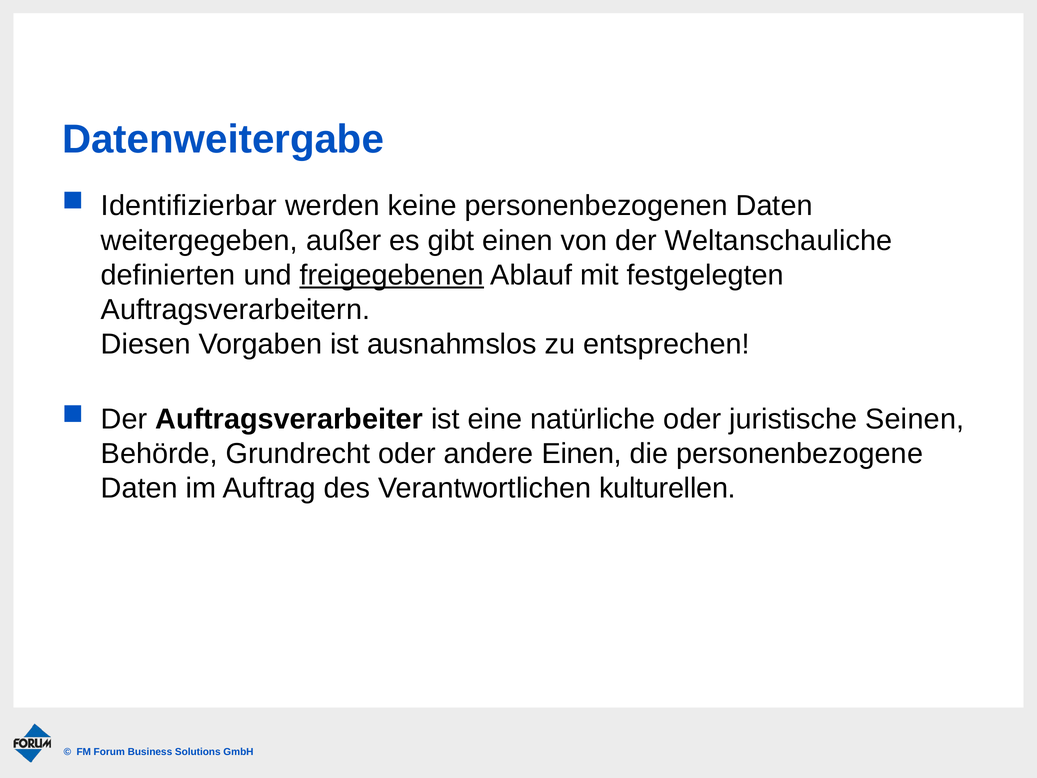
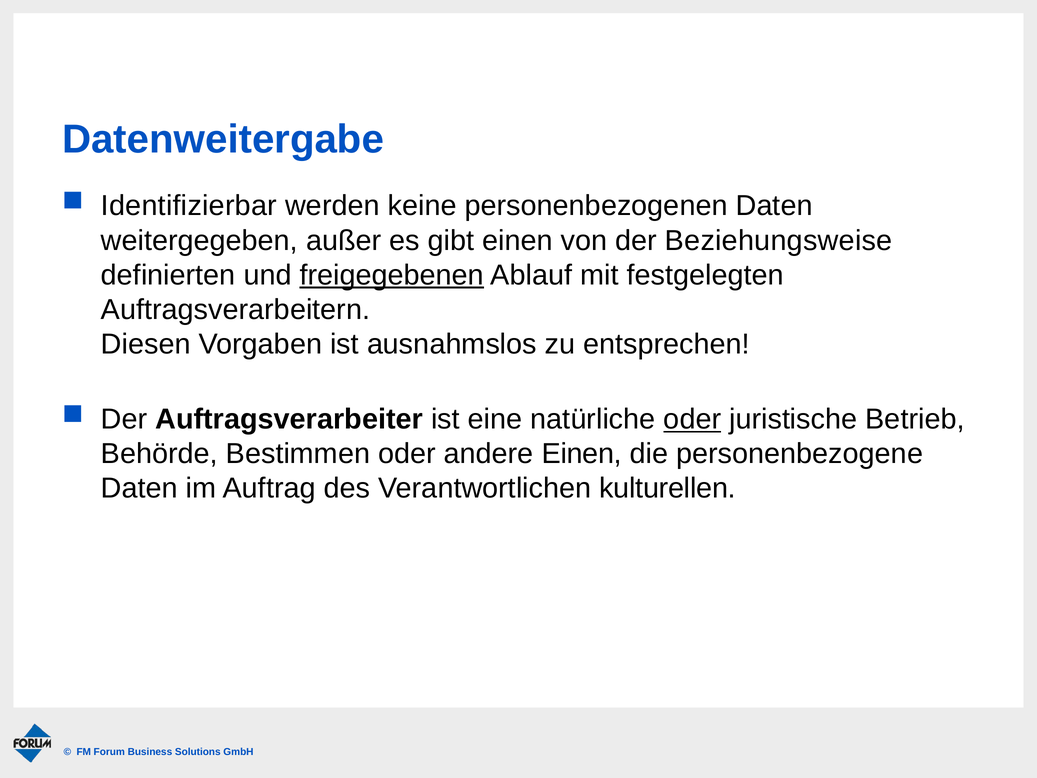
Weltanschauliche: Weltanschauliche -> Beziehungsweise (779, 240)
oder underline: none -> present (692, 419)
Seinen: Seinen -> Betrieb (915, 419)
Grundrecht: Grundrecht -> Bestimmen (298, 454)
